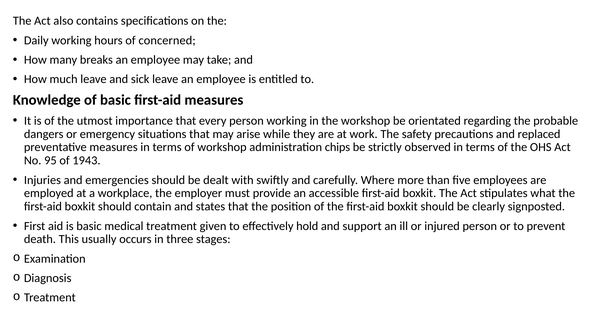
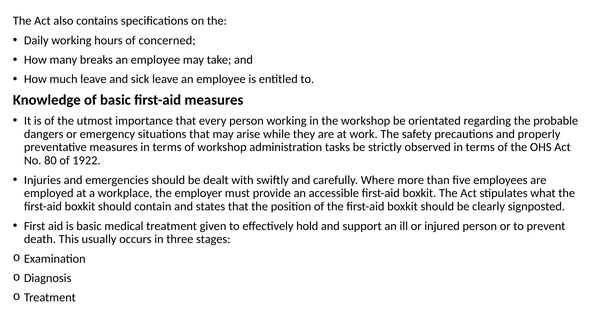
replaced: replaced -> properly (539, 134)
chips: chips -> tasks (337, 147)
95: 95 -> 80 (50, 160)
1943: 1943 -> 1922 (86, 160)
